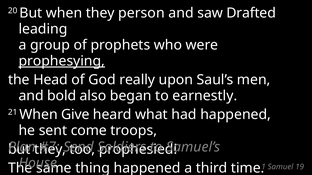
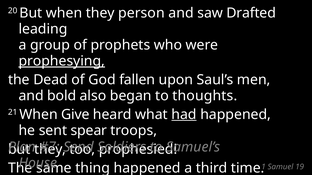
Head: Head -> Dead (51, 80)
really: really -> fallen (137, 80)
earnestly: earnestly -> thoughts (205, 96)
had underline: none -> present (184, 115)
come: come -> spear (89, 131)
